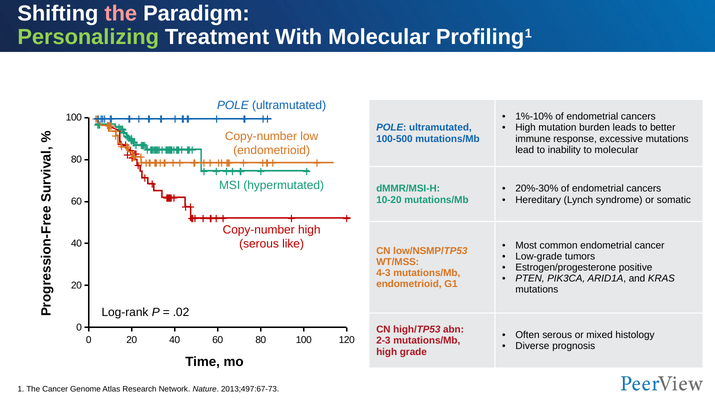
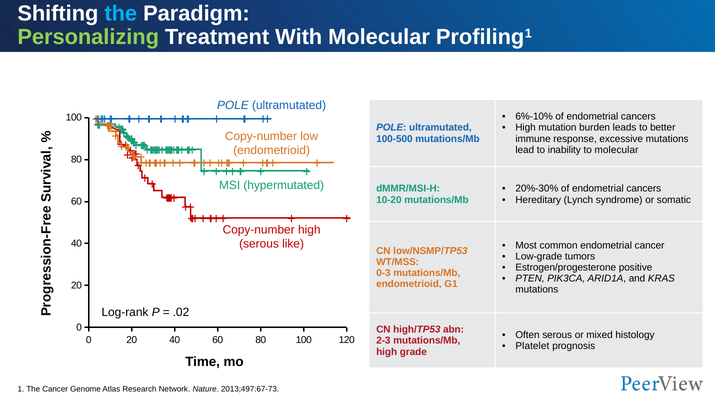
the colour: pink -> light blue (121, 13)
1%-10%: 1%-10% -> 6%-10% (534, 117)
4-3: 4-3 -> 0-3 (383, 273)
Diverse: Diverse -> Platelet (532, 346)
